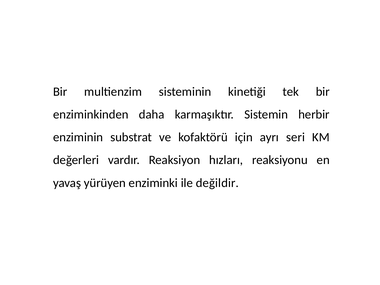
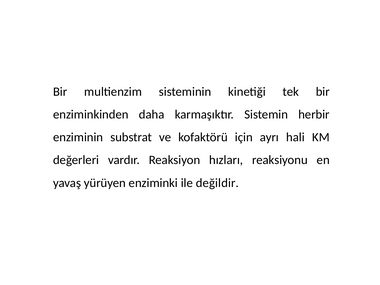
seri: seri -> hali (295, 137)
